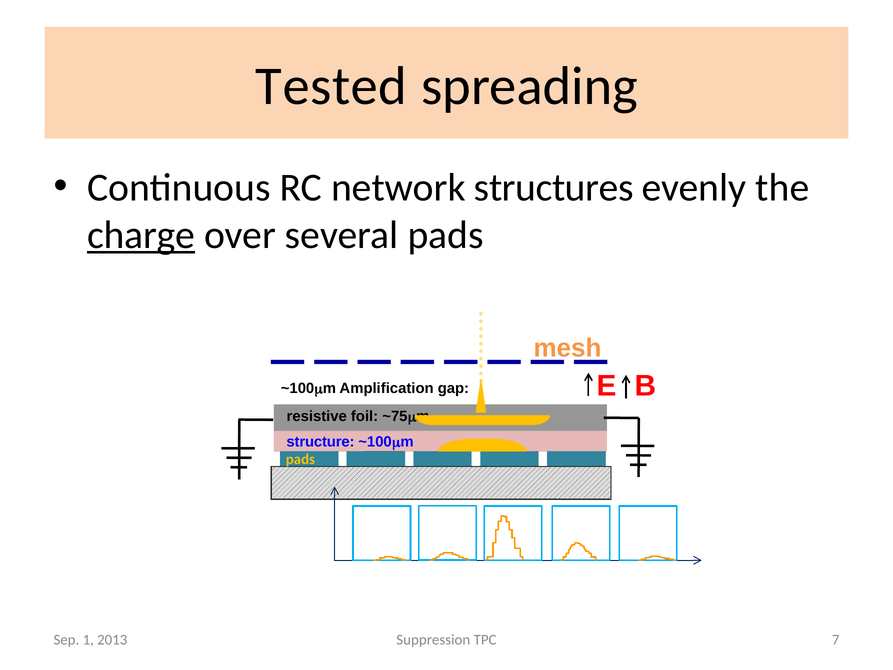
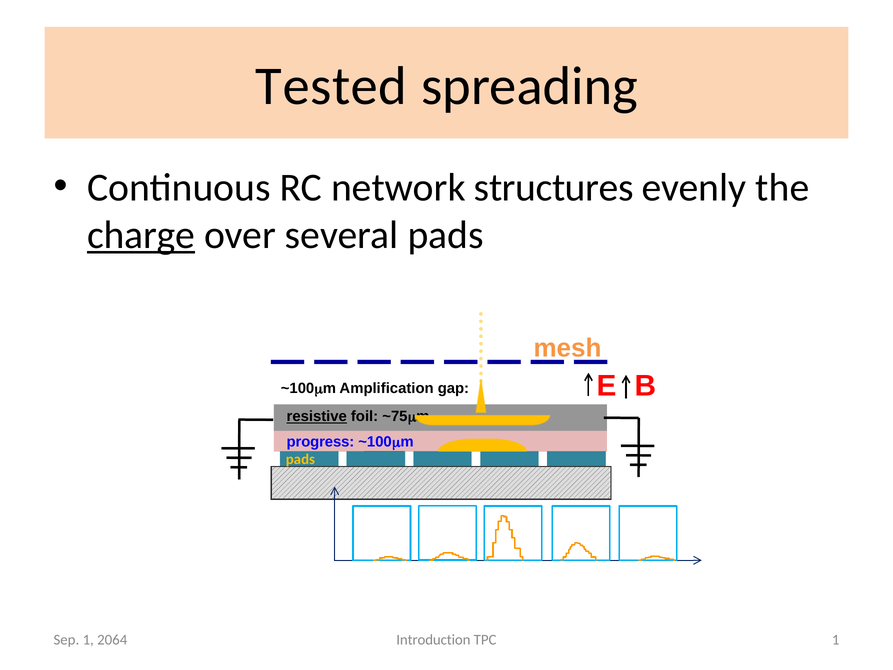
resistive underline: none -> present (317, 416)
structure: structure -> progress (320, 442)
Suppression: Suppression -> Introduction (433, 639)
TPC 7: 7 -> 1 (836, 639)
2013: 2013 -> 2064 (112, 640)
